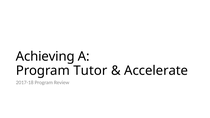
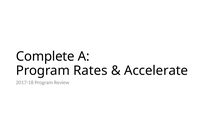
Achieving: Achieving -> Complete (45, 56)
Tutor: Tutor -> Rates (90, 71)
